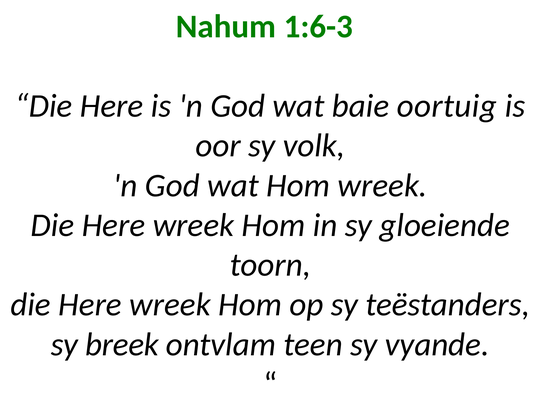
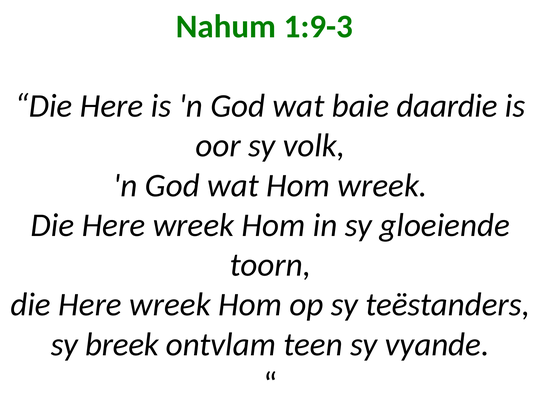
1:6-3: 1:6-3 -> 1:9-3 (318, 26)
oortuig: oortuig -> daardie (447, 106)
